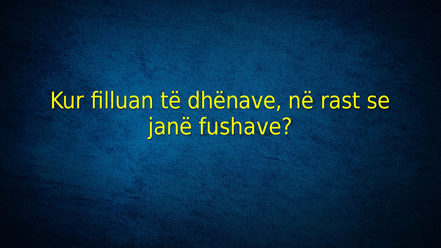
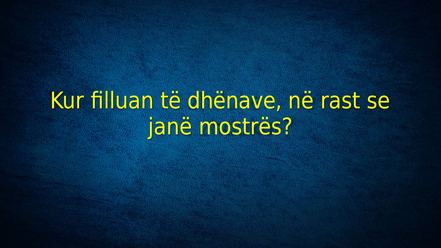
fushave: fushave -> mostrës (246, 127)
